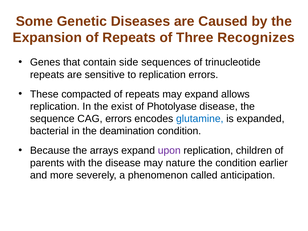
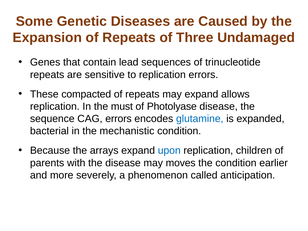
Recognizes: Recognizes -> Undamaged (256, 38)
side: side -> lead (129, 62)
exist: exist -> must (122, 106)
deamination: deamination -> mechanistic (127, 131)
upon colour: purple -> blue (169, 151)
nature: nature -> moves (181, 163)
